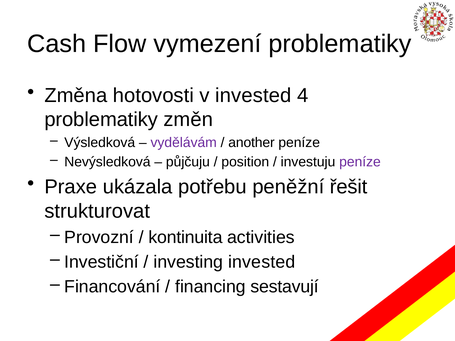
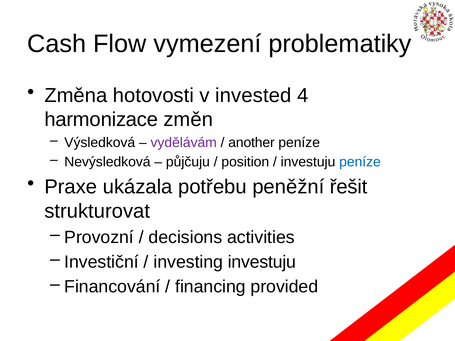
problematiky: problematiky -> harmonizace (101, 120)
peníze colour: purple -> blue (360, 162)
kontinuita: kontinuita -> decisions (185, 237)
investing invested: invested -> investuju (262, 262)
sestavují: sestavují -> provided (284, 287)
